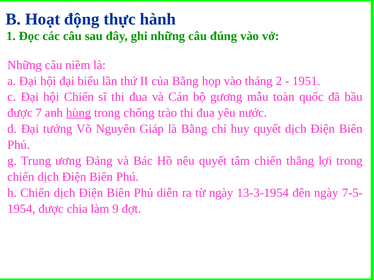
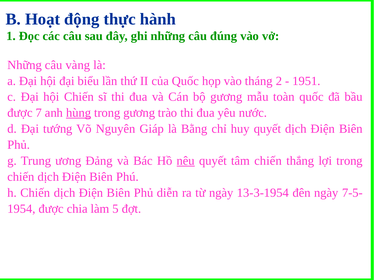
niềm: niềm -> vàng (78, 65)
của Bằng: Bằng -> Quốc (185, 81)
trong chống: chống -> gương (139, 113)
nêu underline: none -> present (186, 161)
9: 9 -> 5 (116, 209)
